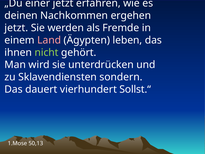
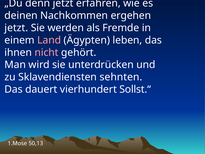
einer: einer -> denn (38, 3)
nicht colour: light green -> pink (46, 52)
sondern: sondern -> sehnten (121, 77)
